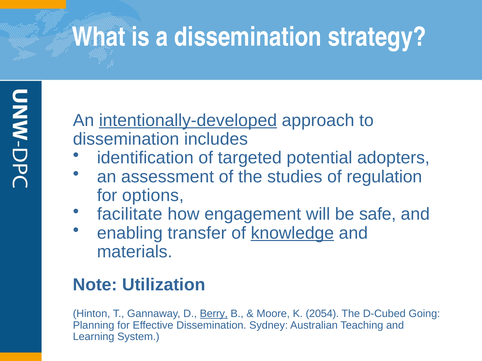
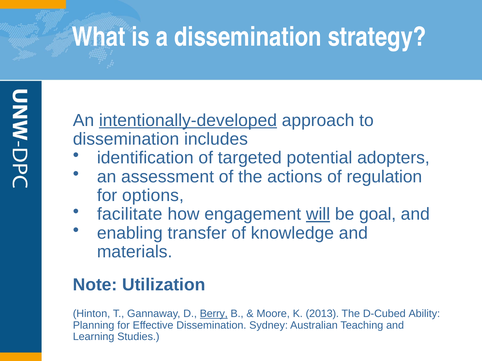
studies: studies -> actions (295, 177)
will underline: none -> present (318, 214)
safe: safe -> goal (378, 214)
knowledge underline: present -> none (292, 233)
2054: 2054 -> 2013 (322, 314)
Going: Going -> Ability (424, 314)
System: System -> Studies (138, 337)
